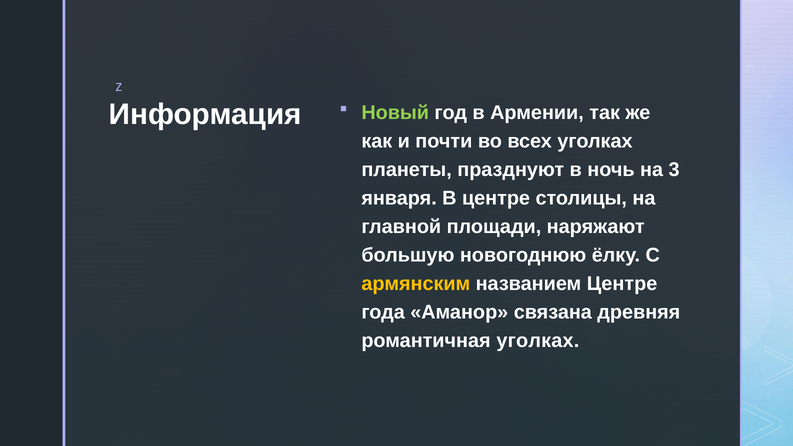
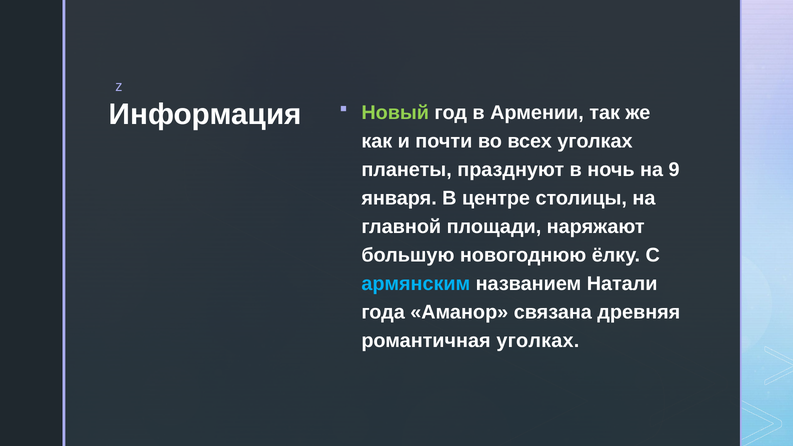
3: 3 -> 9 (674, 170)
армянским colour: yellow -> light blue (416, 284)
названием Центре: Центре -> Натали (622, 284)
